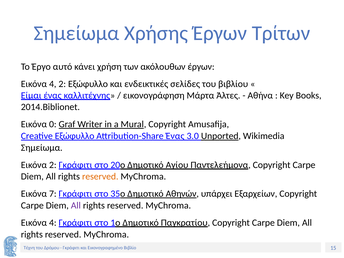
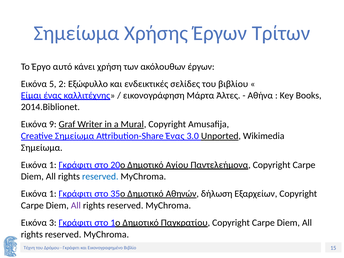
4: 4 -> 5 (53, 84)
0: 0 -> 9 (53, 124)
Creative Εξώφυλλο: Εξώφυλλο -> Σημείωμα (75, 136)
2: 2 -> 1 (53, 165)
reserved colour: orange -> blue (100, 177)
7: 7 -> 1 (53, 194)
υπάρχει: υπάρχει -> δήλωση (217, 194)
4: 4 -> 3 (53, 223)
